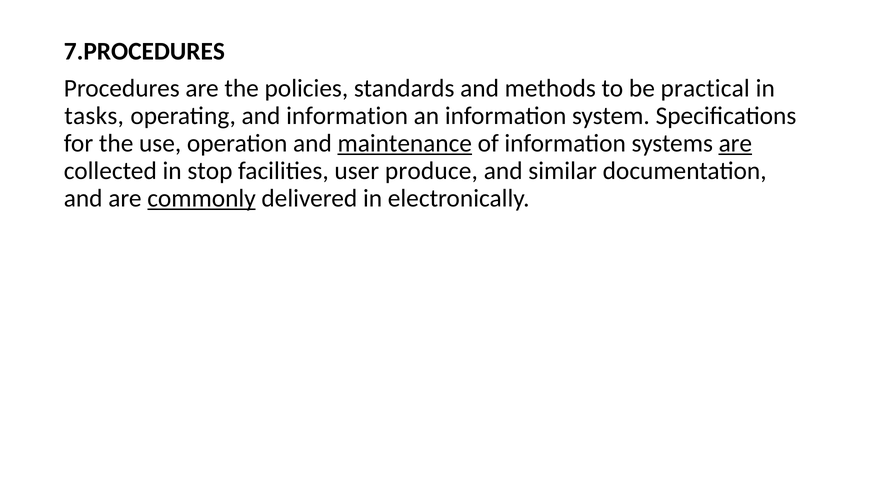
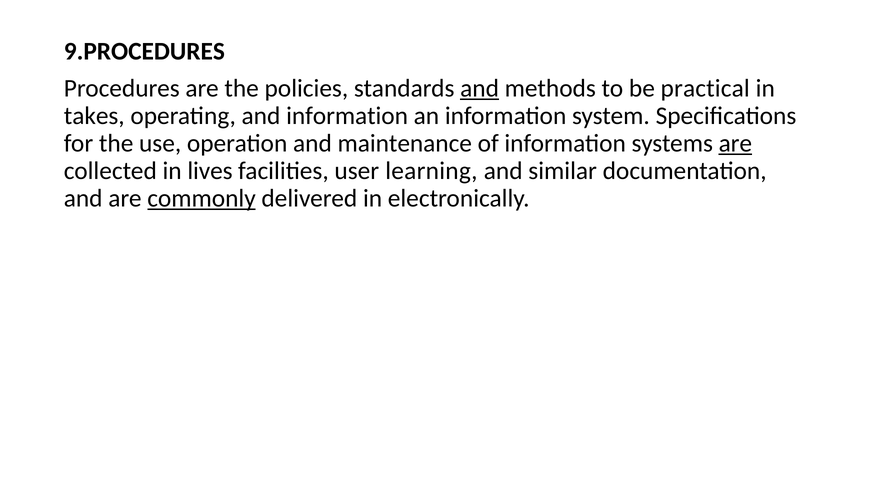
7.PROCEDURES: 7.PROCEDURES -> 9.PROCEDURES (144, 51)
and underline: none -> present (480, 88)
tasks: tasks -> takes (94, 116)
maintenance underline: present -> none (405, 143)
stop: stop -> lives (210, 171)
produce: produce -> learning (431, 171)
